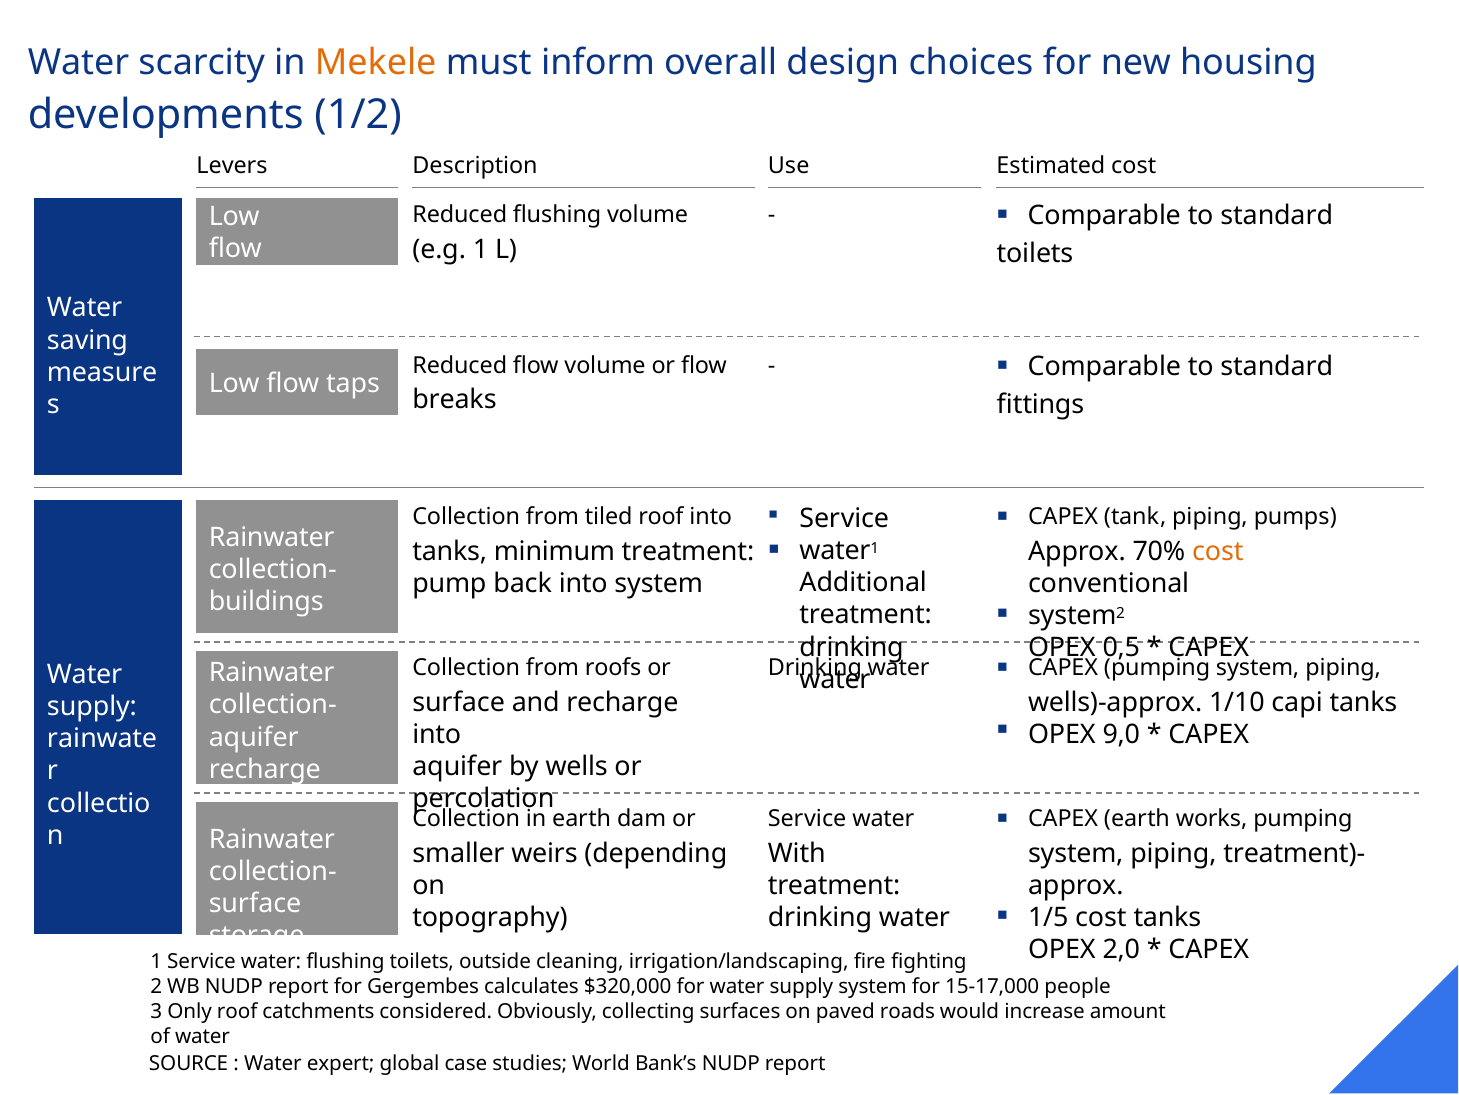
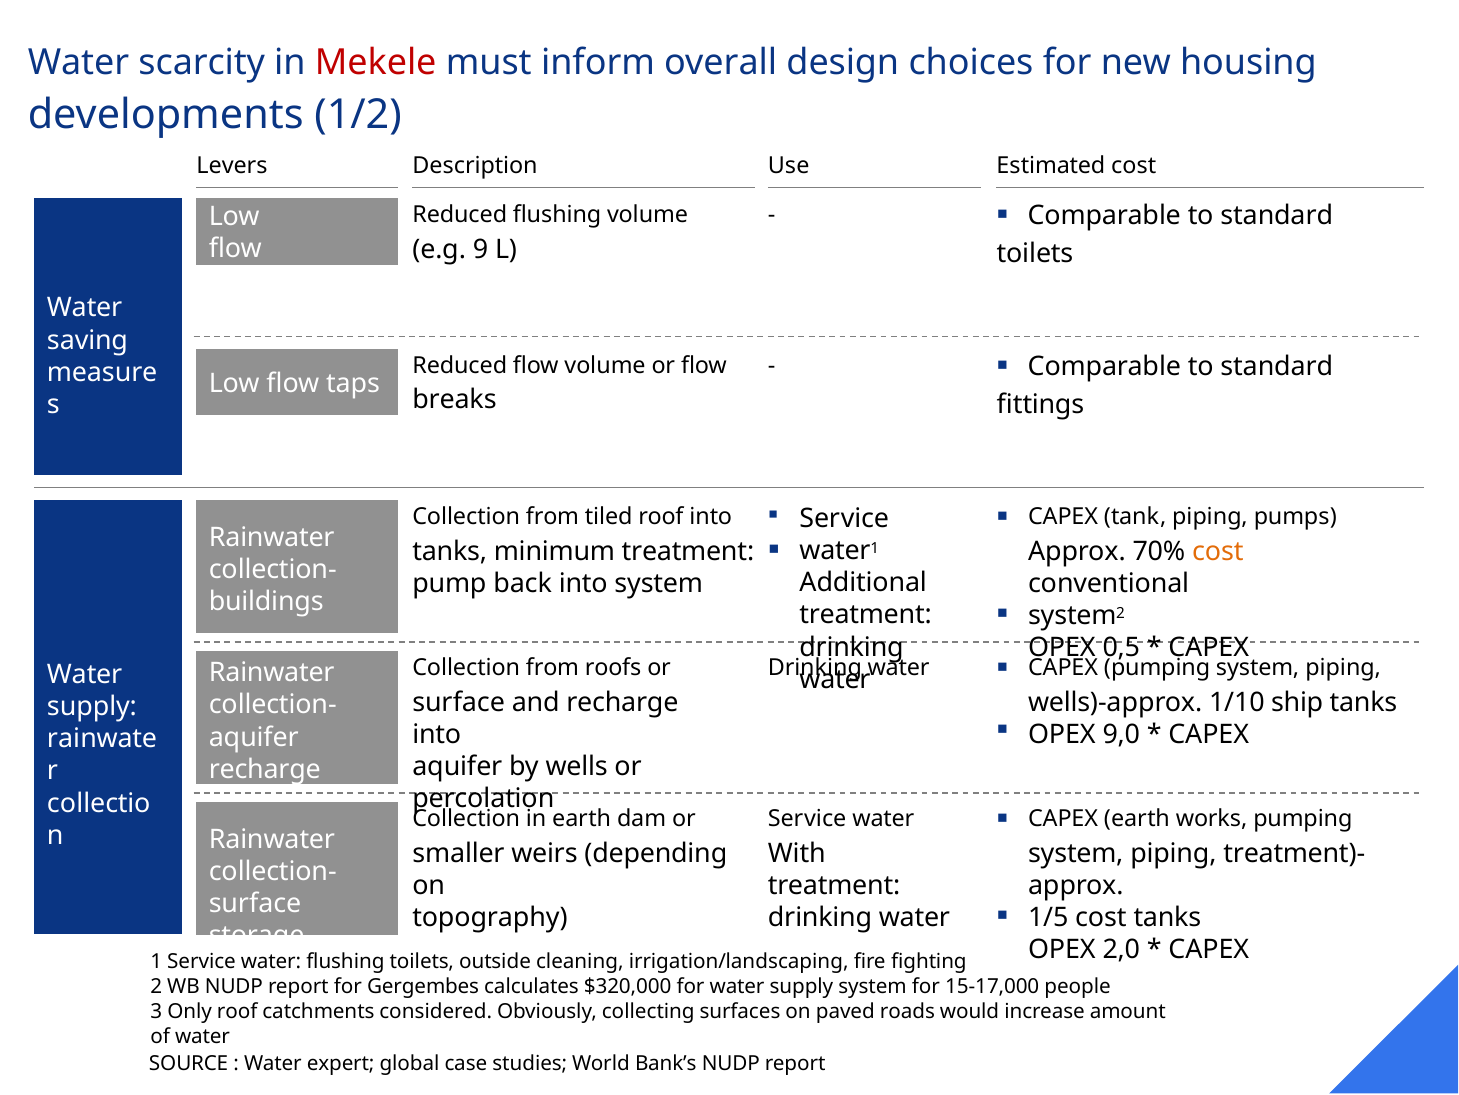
Mekele colour: orange -> red (376, 63)
e.g 1: 1 -> 9 (481, 249)
capi: capi -> ship (1297, 702)
